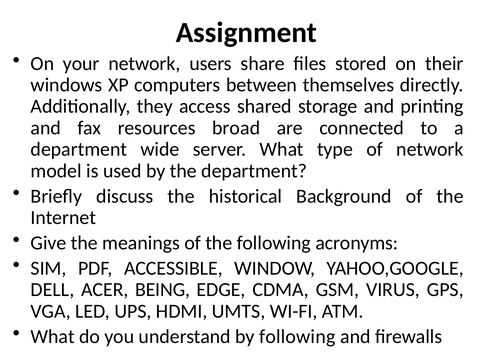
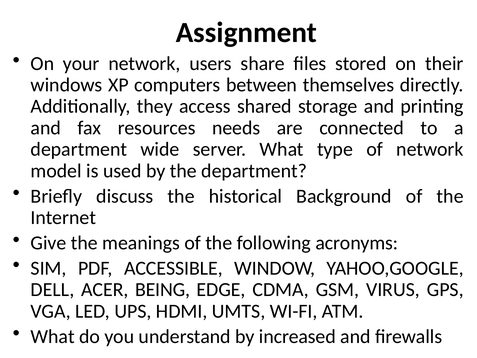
broad: broad -> needs (236, 128)
by following: following -> increased (297, 336)
